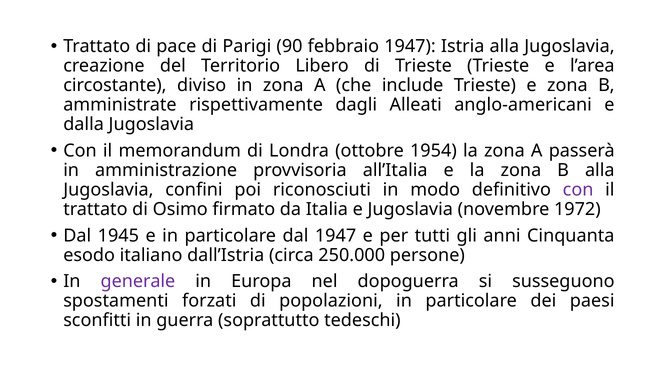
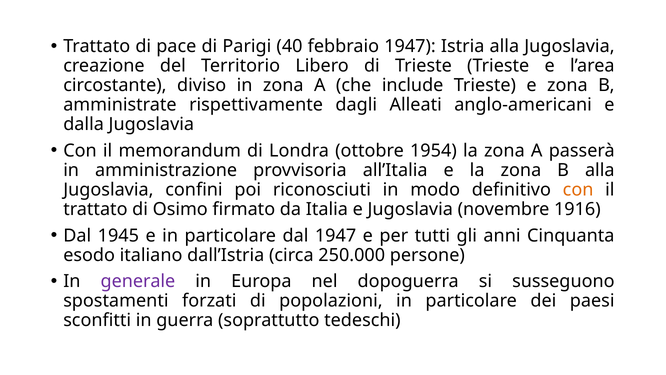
90: 90 -> 40 (290, 46)
con colour: purple -> orange (578, 189)
1972: 1972 -> 1916 (577, 209)
